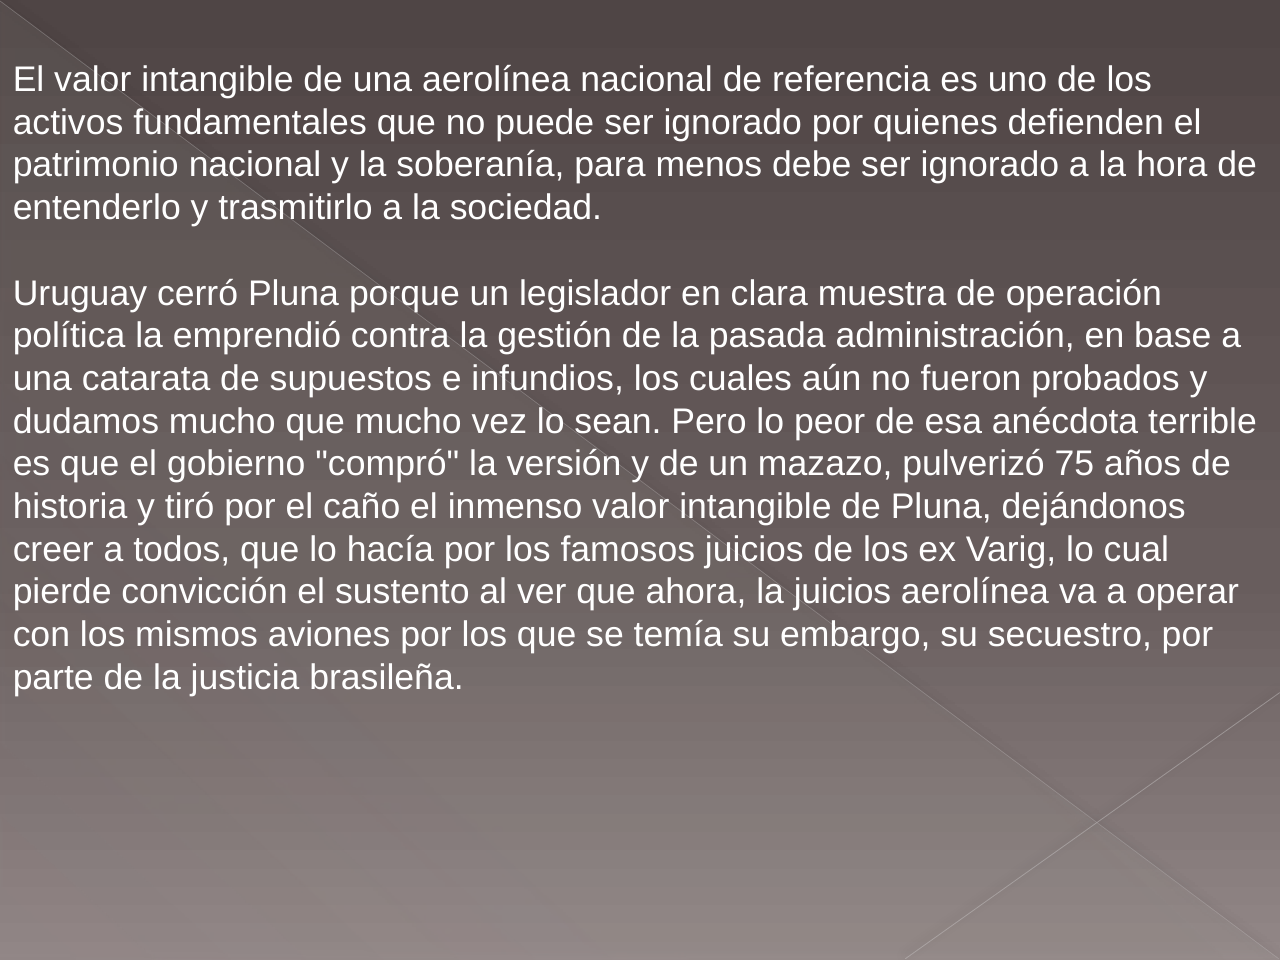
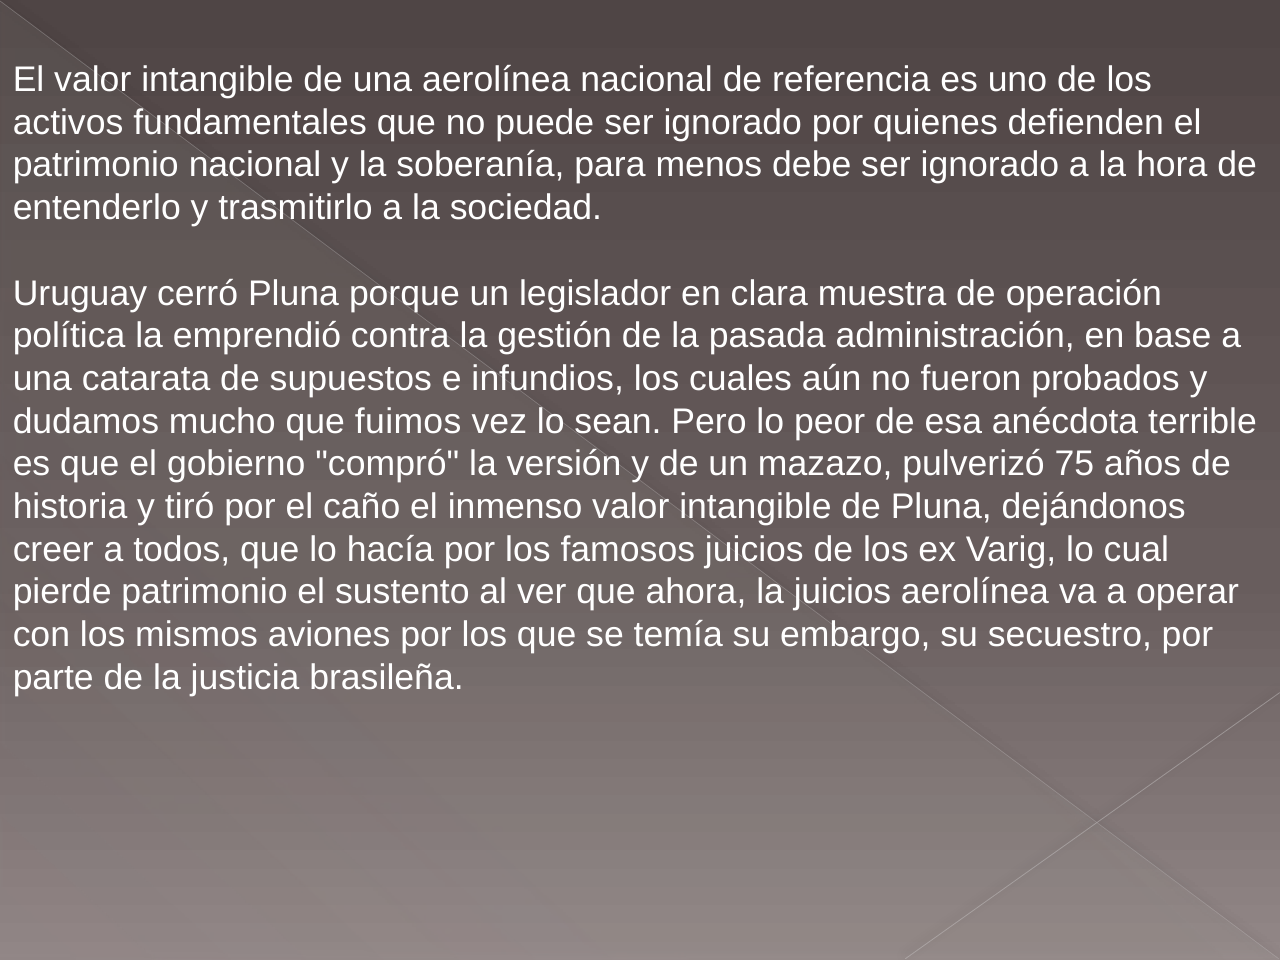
que mucho: mucho -> fuimos (408, 421)
pierde convicción: convicción -> patrimonio (204, 592)
